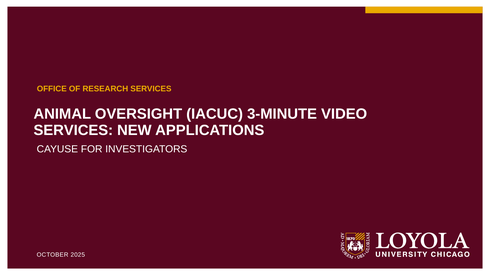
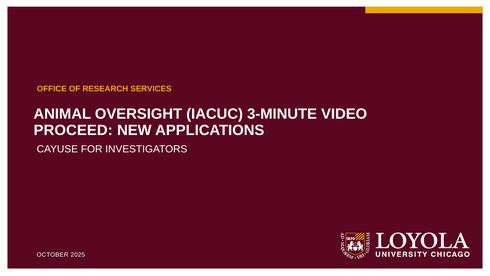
SERVICES: SERVICES -> PROCEED (73, 130)
